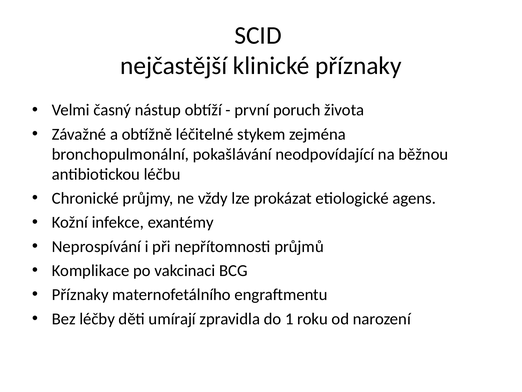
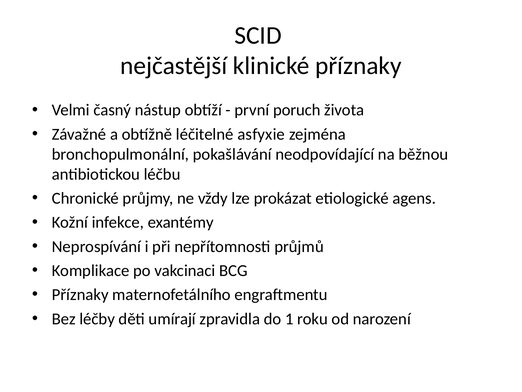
stykem: stykem -> asfyxie (261, 134)
